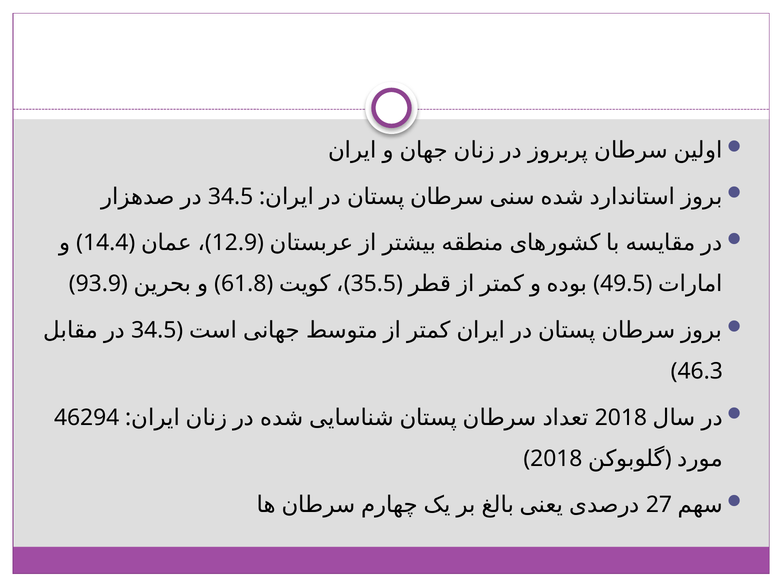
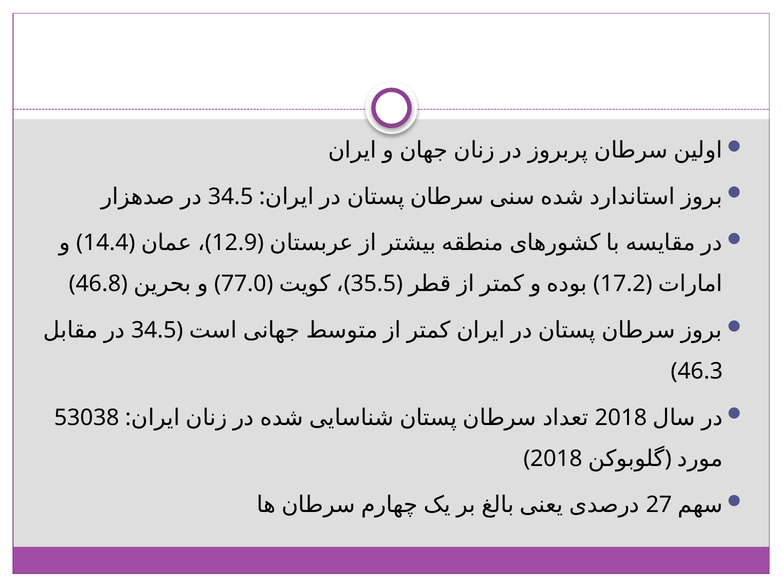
93.9: 93.9 -> 46.8 (98, 284)
61.8: 61.8 -> 77.0 (244, 284)
49.5: 49.5 -> 17.2 (623, 284)
46294: 46294 -> 53038 (87, 418)
